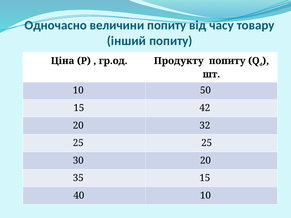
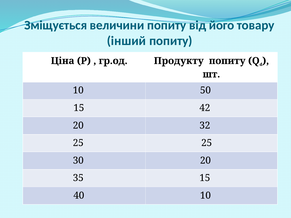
Одночасно: Одночасно -> Зміщується (56, 25)
часу: часу -> його (222, 25)
